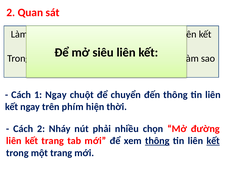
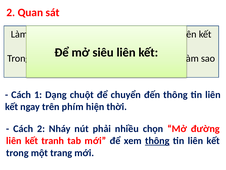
1 Ngay: Ngay -> Dạng (56, 94)
kết trang: trang -> tranh (53, 140)
kết underline: present -> none (213, 140)
